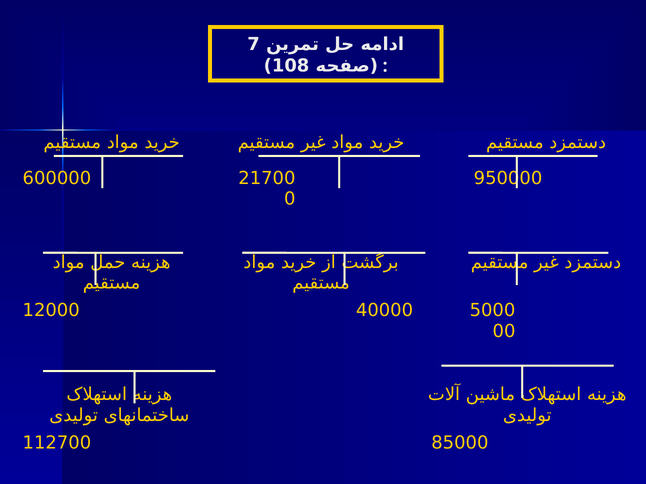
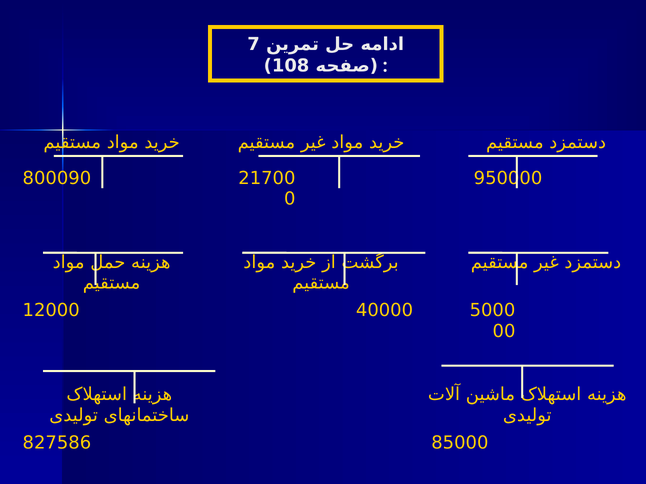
600000: 600000 -> 800090 (57, 178)
112700: 112700 -> 827586 (57, 443)
